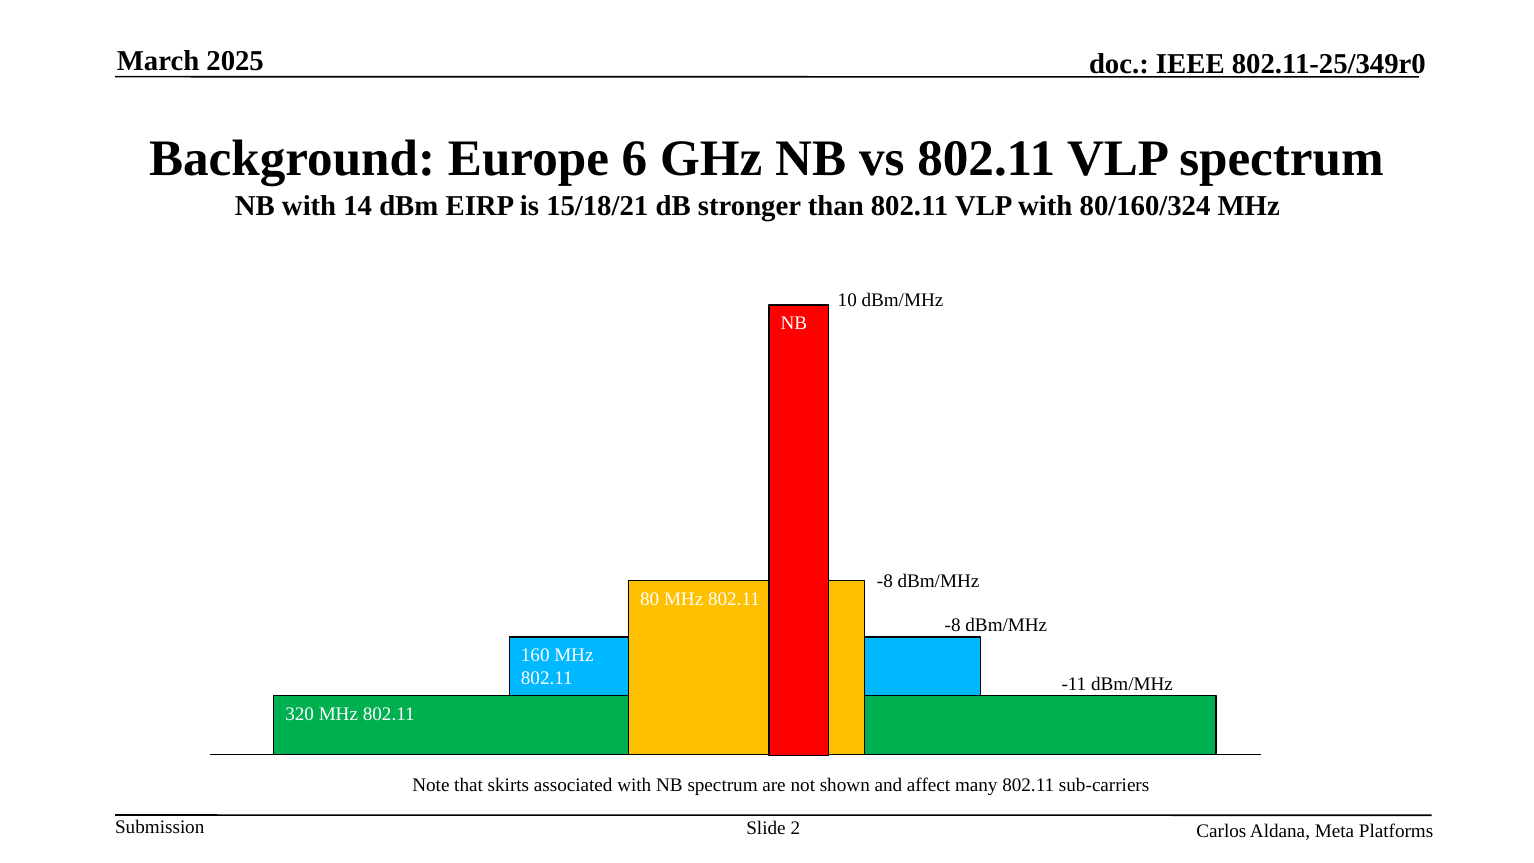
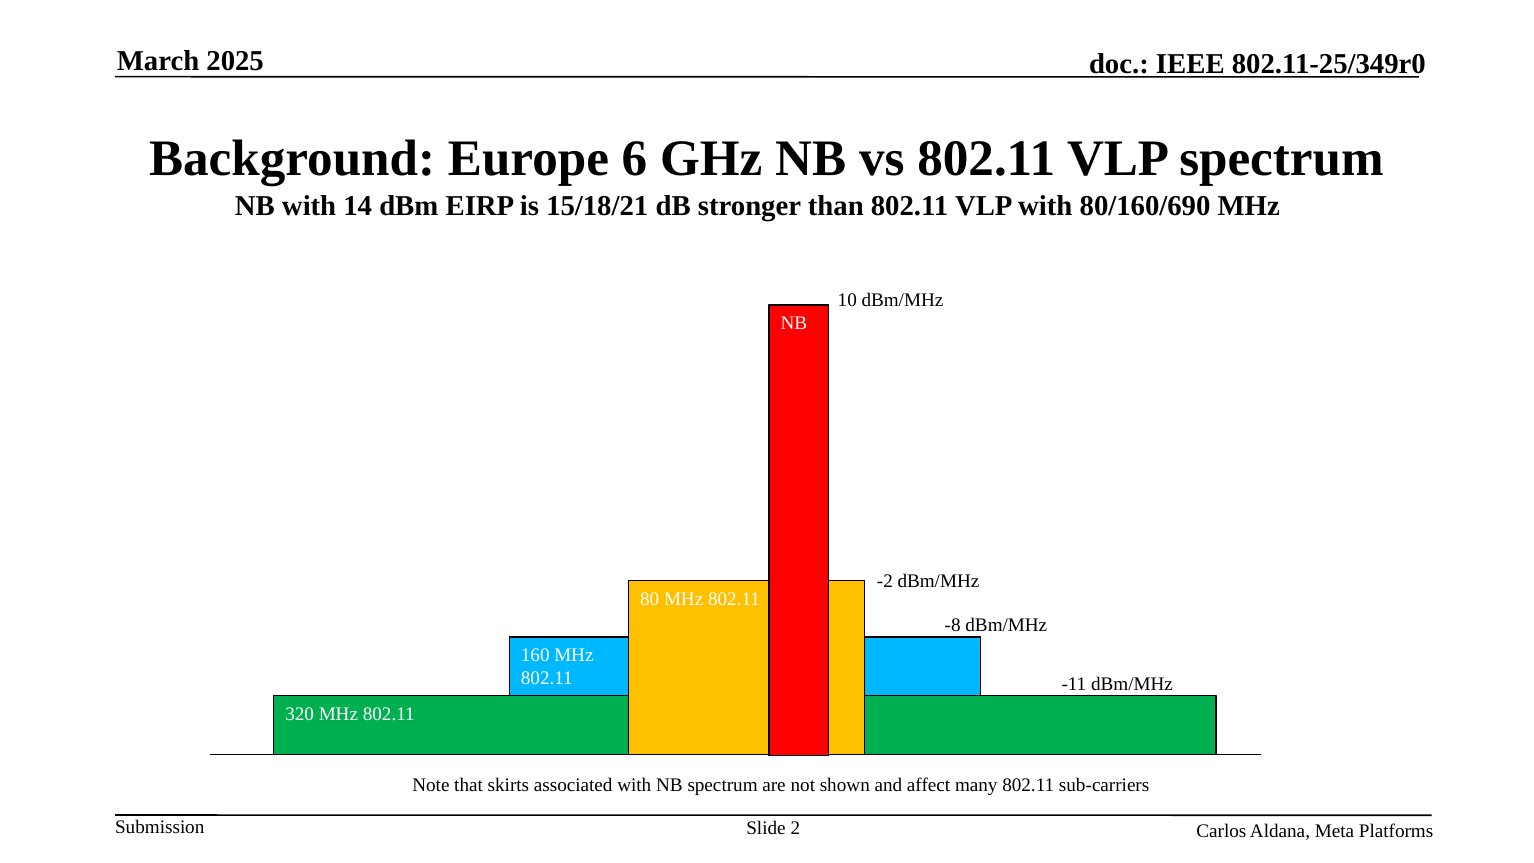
80/160/324: 80/160/324 -> 80/160/690 (1145, 206)
-8: -8 -> -2 (885, 581)
